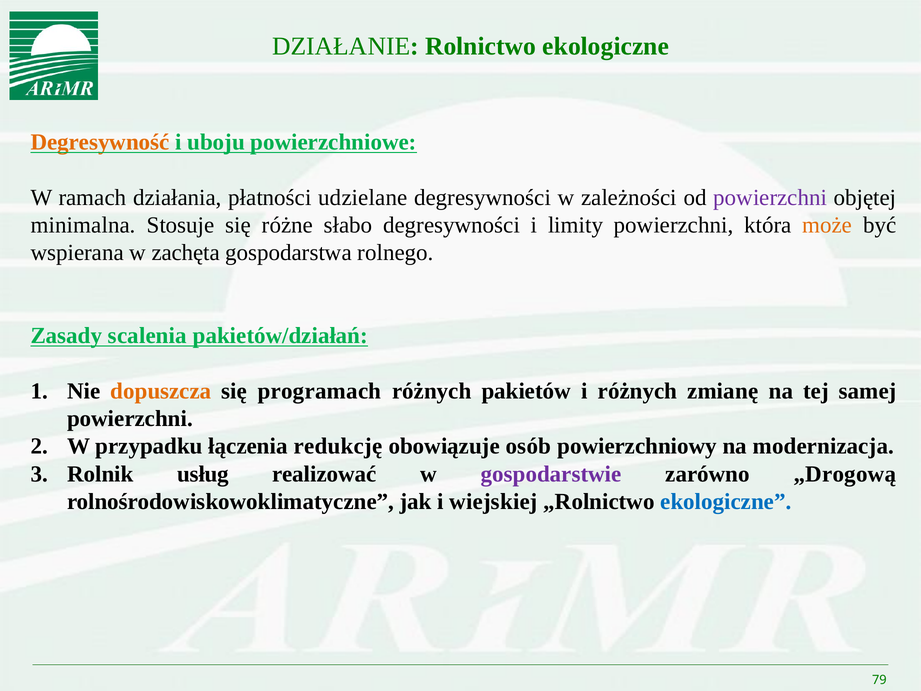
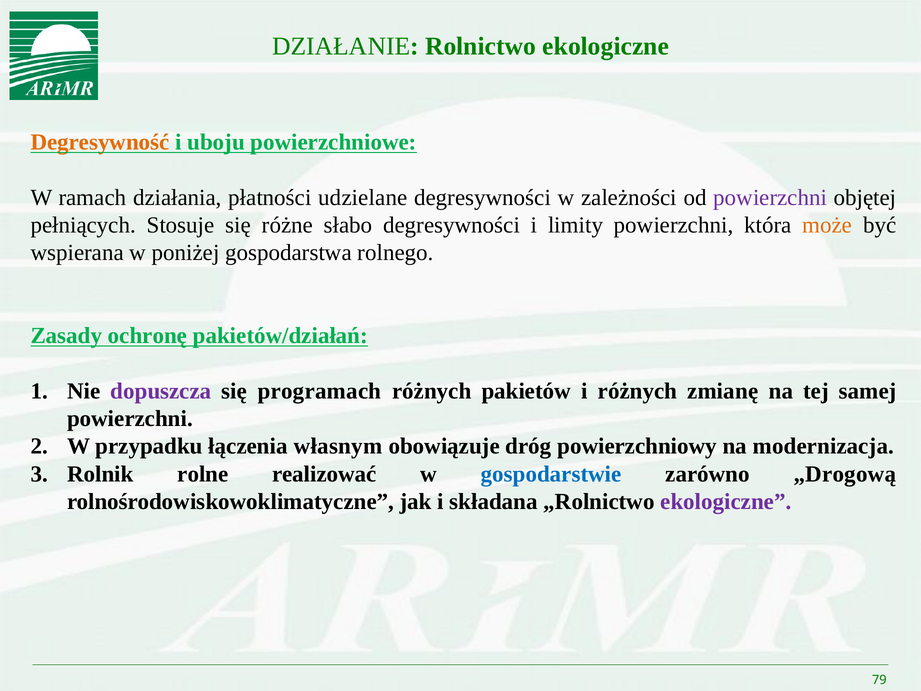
minimalna: minimalna -> pełniących (83, 225)
zachęta: zachęta -> poniżej (186, 253)
scalenia: scalenia -> ochronę (147, 336)
dopuszcza colour: orange -> purple (161, 391)
redukcję: redukcję -> własnym (338, 446)
osób: osób -> dróg (528, 446)
usług: usług -> rolne (203, 474)
gospodarstwie colour: purple -> blue (551, 474)
wiejskiej: wiejskiej -> składana (494, 501)
ekologiczne colour: blue -> purple (726, 501)
